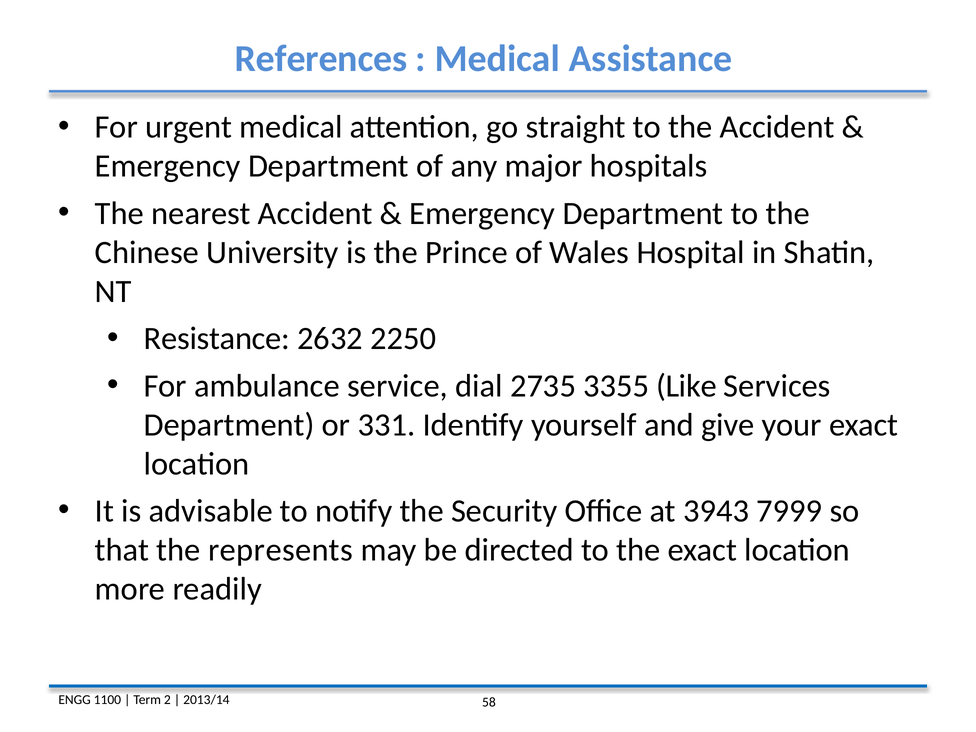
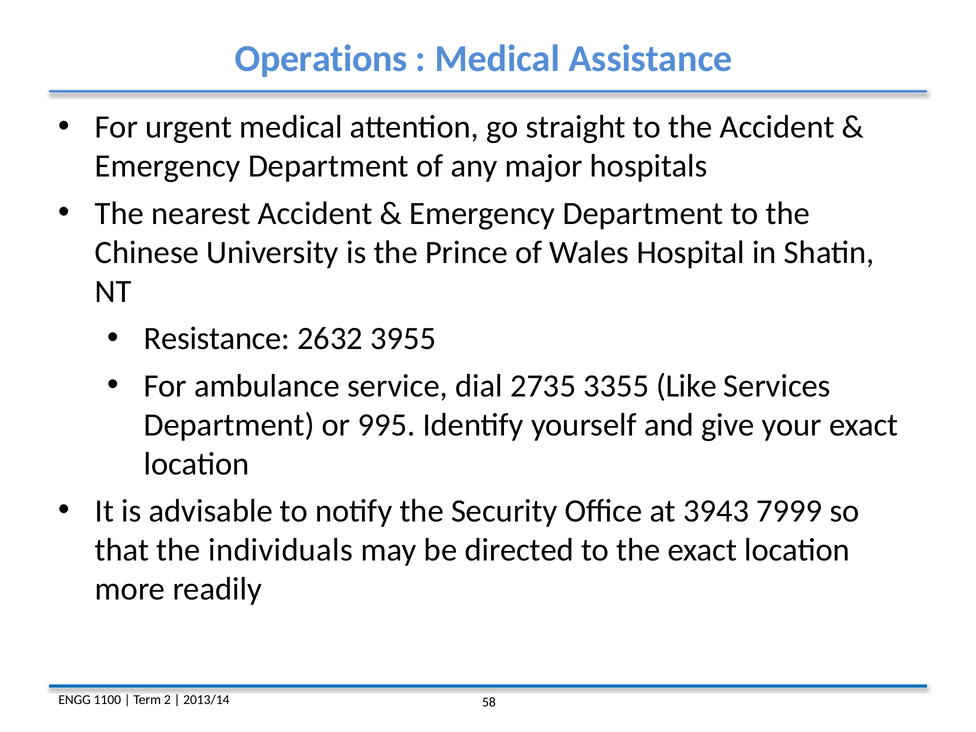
References: References -> Operations (321, 59)
2250: 2250 -> 3955 (403, 339)
331: 331 -> 995 (386, 425)
represents: represents -> individuals (281, 550)
